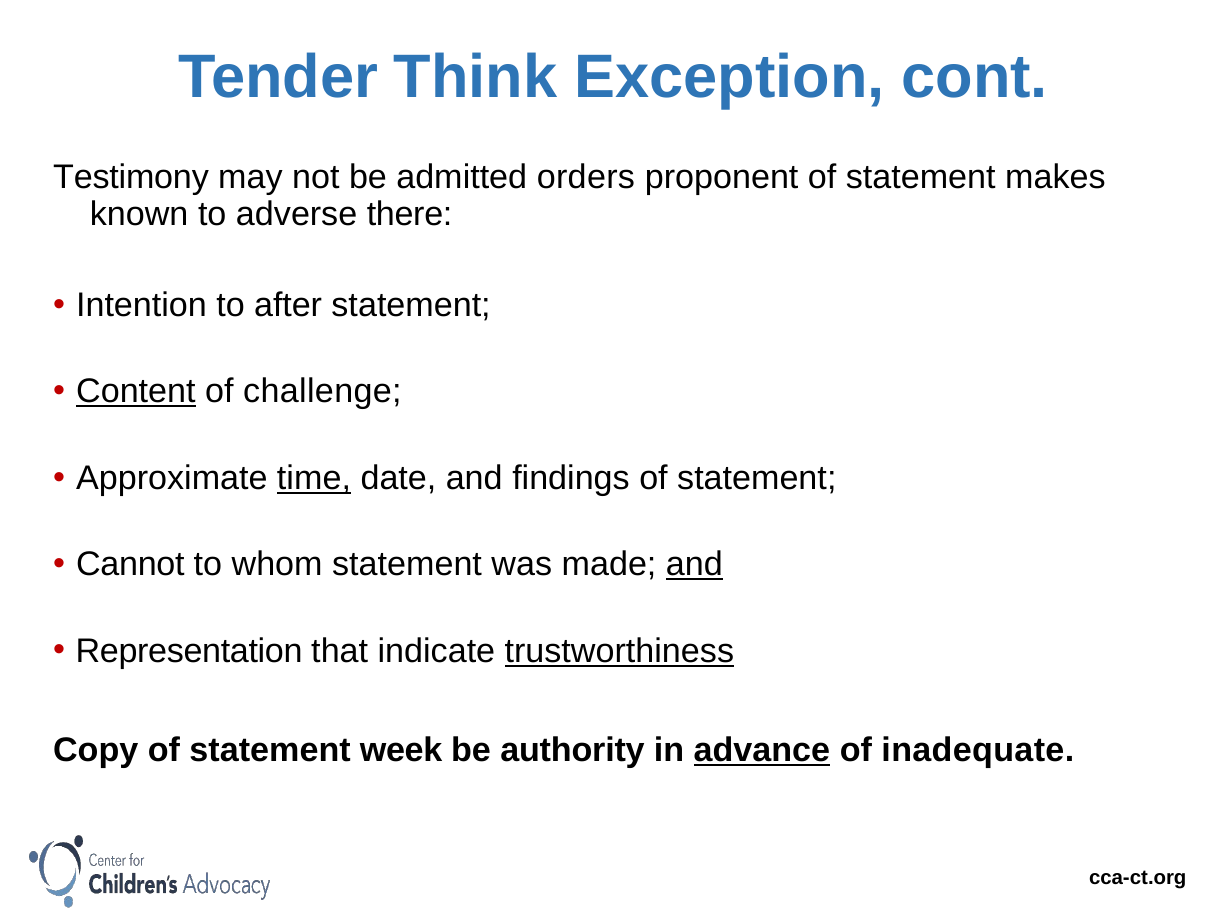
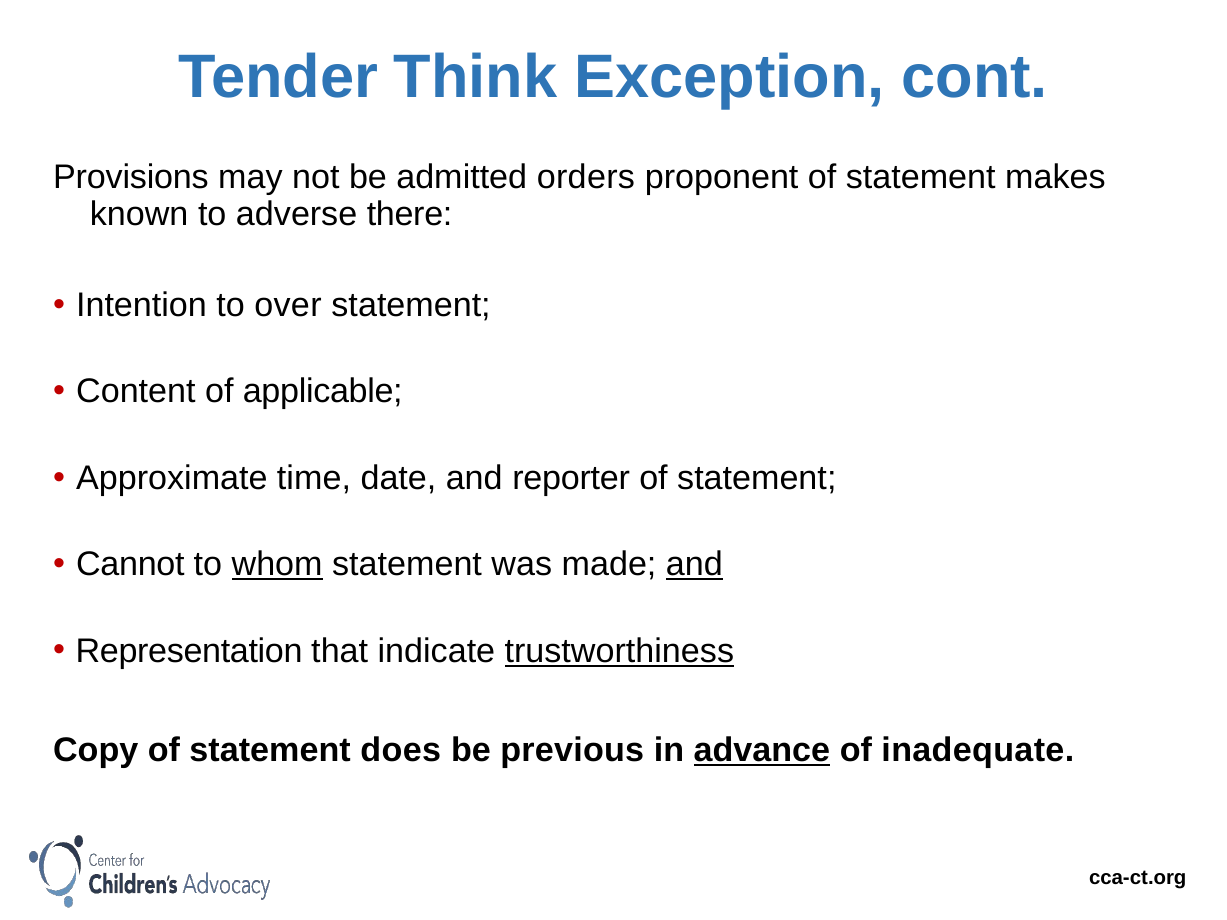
Testimony: Testimony -> Provisions (131, 178)
after: after -> over (288, 305)
Content underline: present -> none (136, 392)
challenge: challenge -> applicable (323, 392)
time underline: present -> none (314, 478)
findings: findings -> reporter (571, 478)
whom underline: none -> present (277, 565)
week: week -> does (401, 751)
authority: authority -> previous (572, 751)
